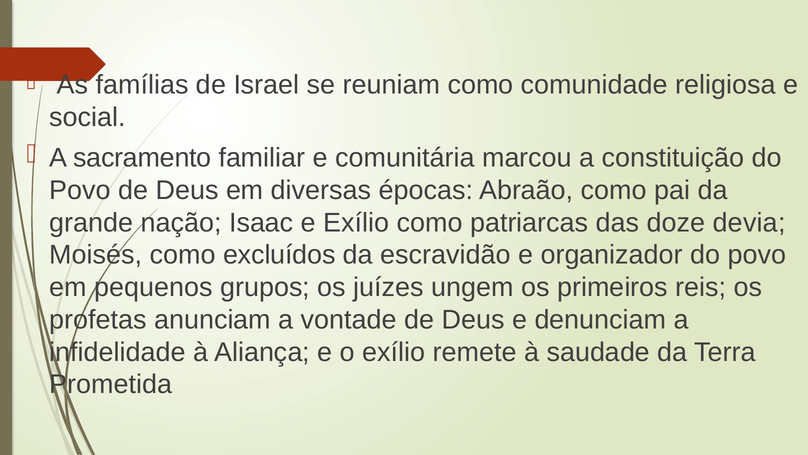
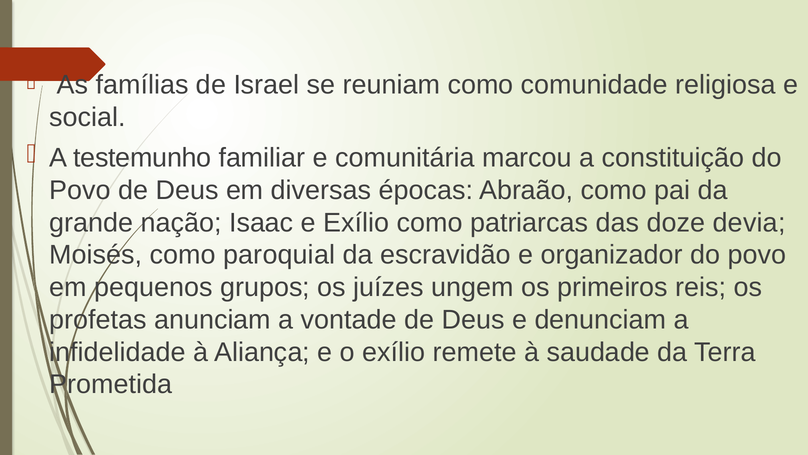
sacramento: sacramento -> testemunho (142, 158)
excluídos: excluídos -> paroquial (279, 255)
